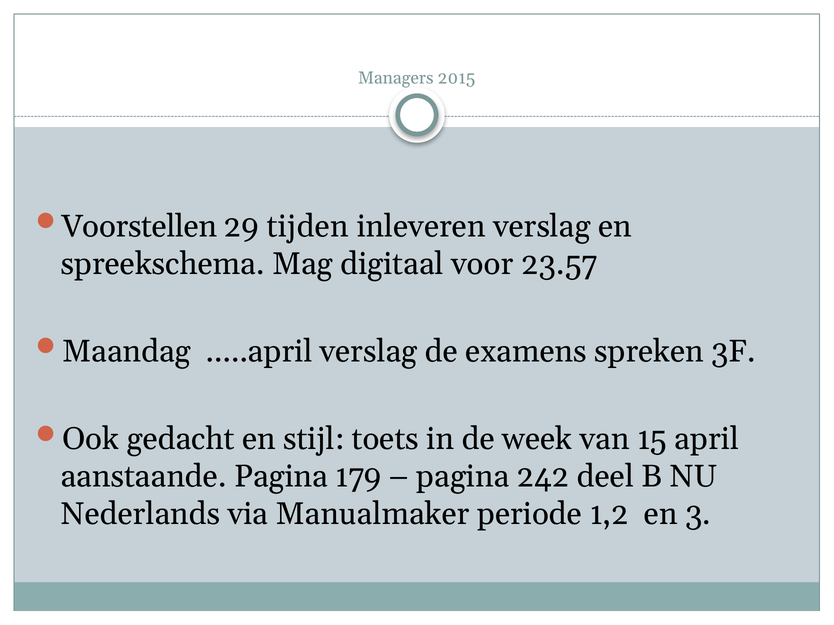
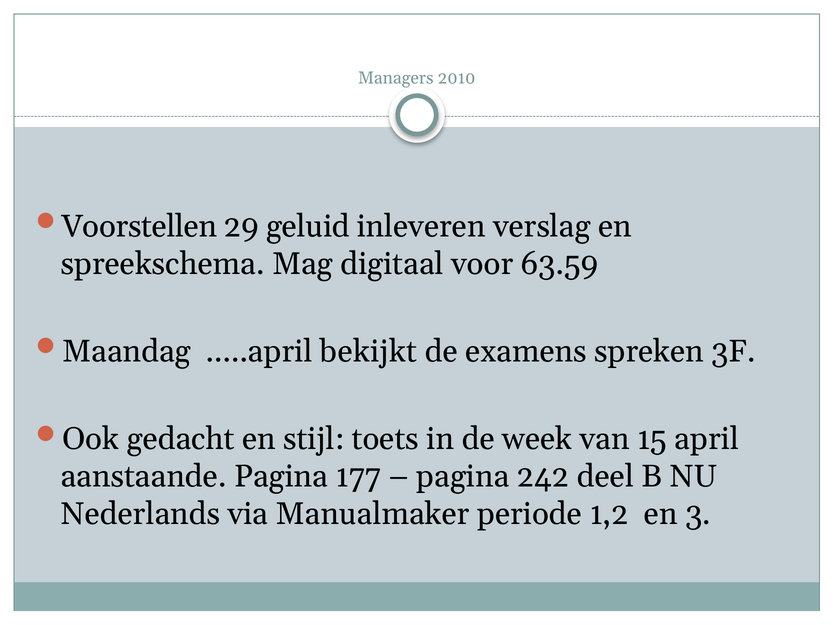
2015: 2015 -> 2010 (457, 78)
tijden: tijden -> geluid (308, 226)
23.57: 23.57 -> 63.59 (559, 264)
.....april verslag: verslag -> bekijkt (368, 352)
179: 179 -> 177 (358, 477)
